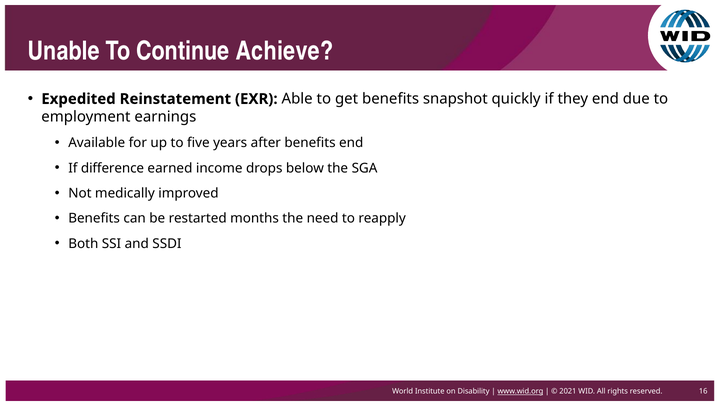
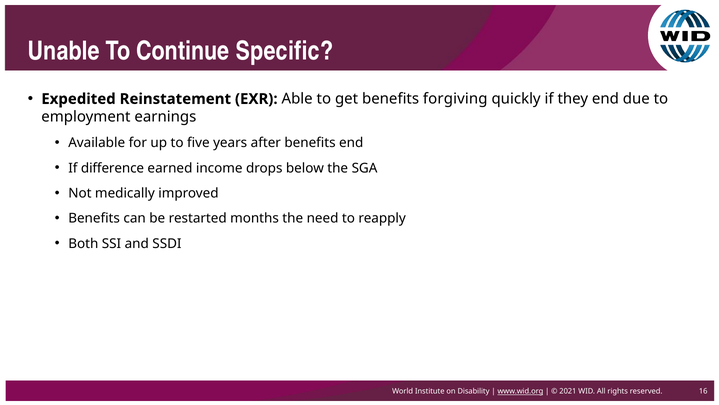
Achieve: Achieve -> Specific (284, 51)
snapshot: snapshot -> forgiving (455, 99)
